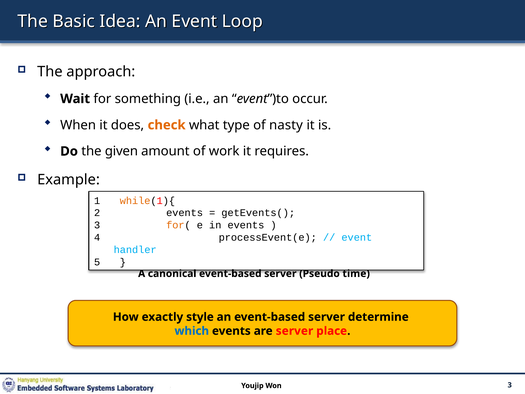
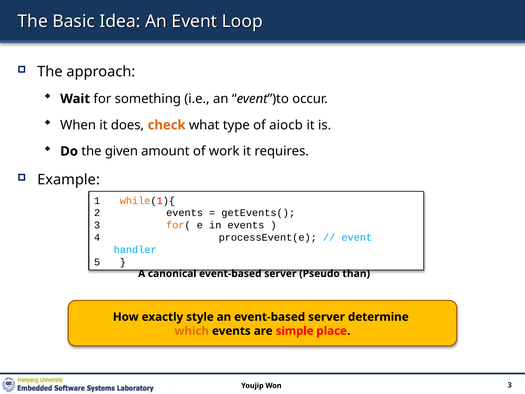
nasty: nasty -> aiocb (286, 125)
time: time -> than (356, 273)
which colour: blue -> orange (192, 331)
are server: server -> simple (295, 331)
